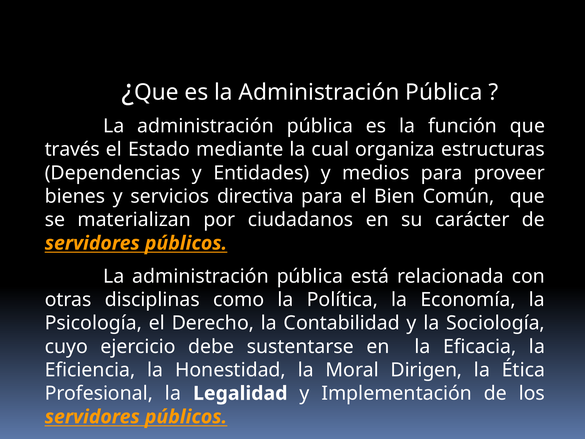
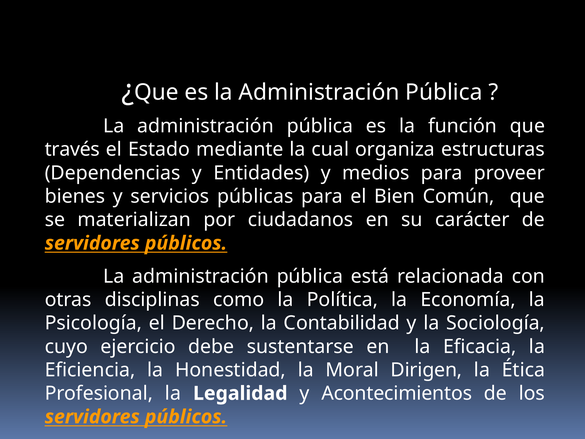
directiva: directiva -> públicas (255, 196)
Implementación: Implementación -> Acontecimientos (397, 393)
